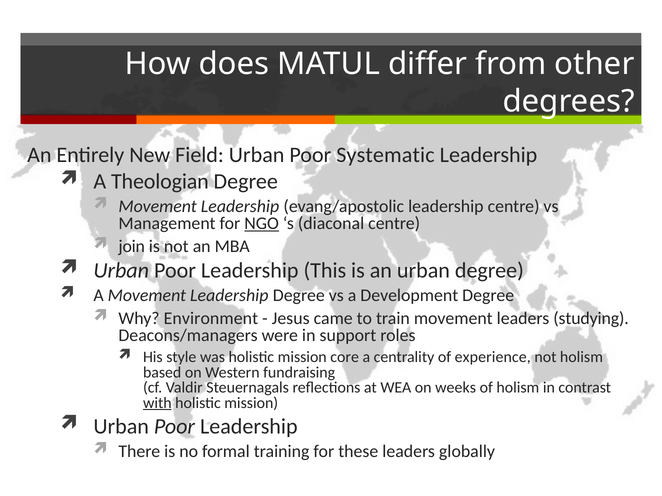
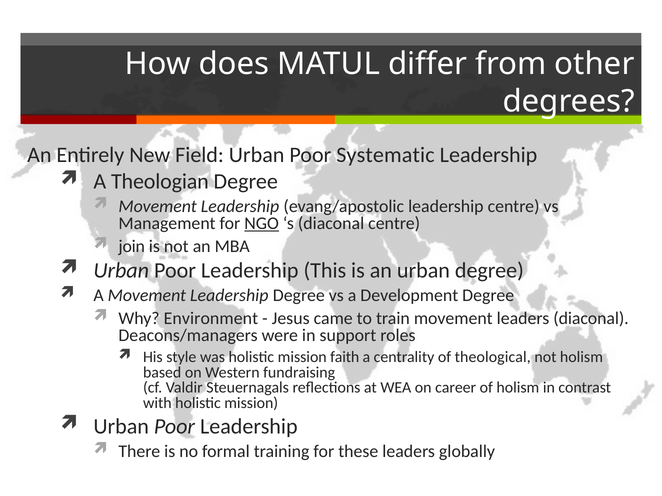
leaders studying: studying -> diaconal (591, 318)
core: core -> faith (345, 357)
experience: experience -> theological (493, 357)
weeks: weeks -> career (456, 388)
with underline: present -> none (157, 403)
